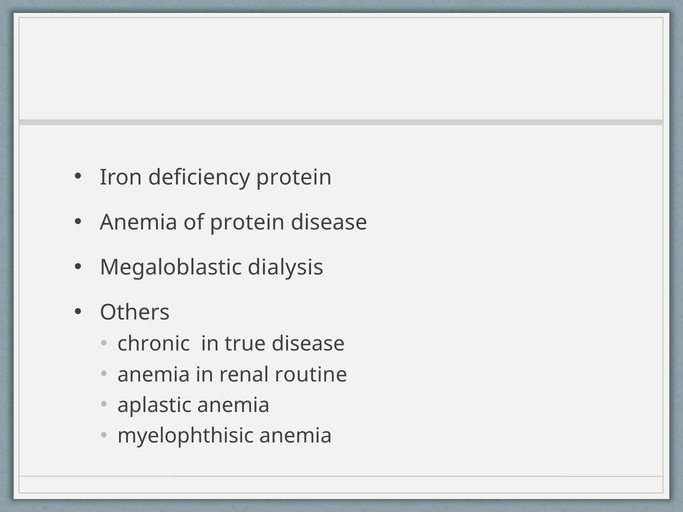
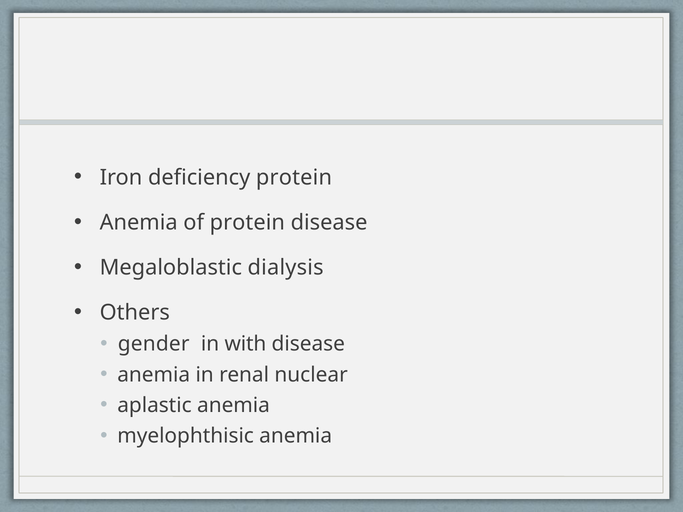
chronic: chronic -> gender (154, 344)
true: true -> with (245, 344)
routine: routine -> nuclear (311, 375)
